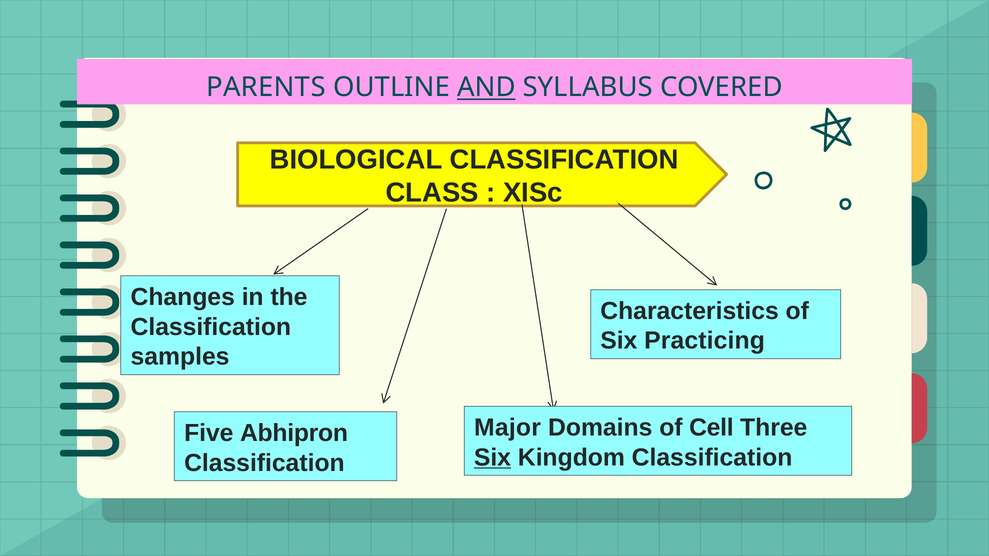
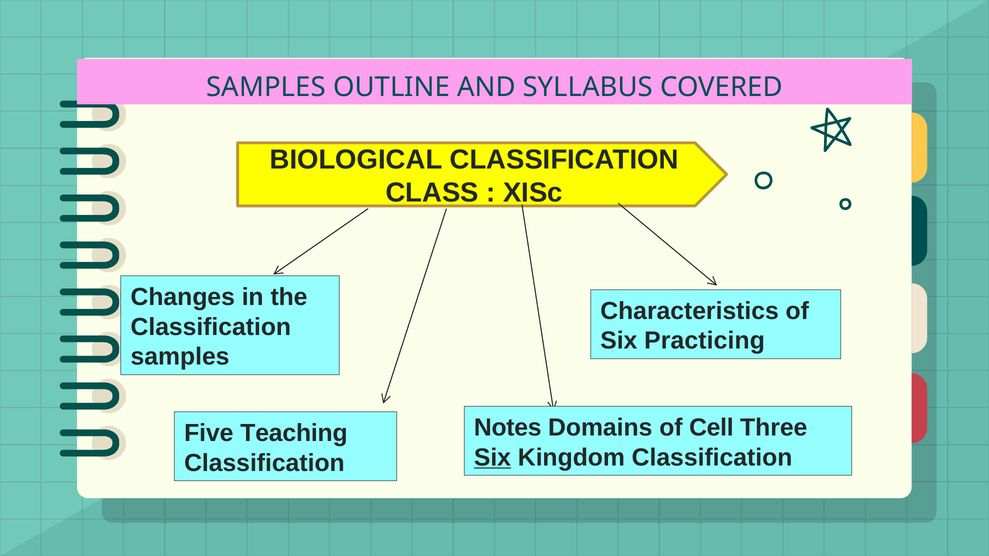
PARENTS: PARENTS -> SAMPLES (266, 87)
AND underline: present -> none (486, 87)
Major: Major -> Notes (508, 428)
Abhipron: Abhipron -> Teaching (294, 433)
